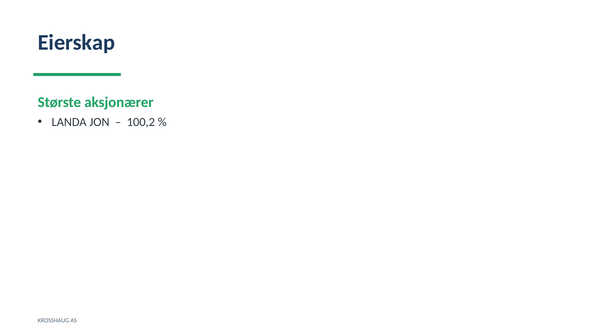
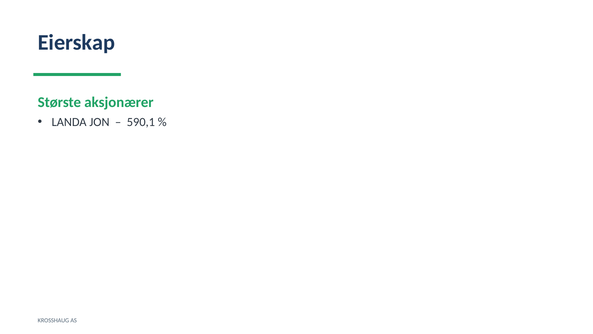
100,2: 100,2 -> 590,1 (141, 122)
